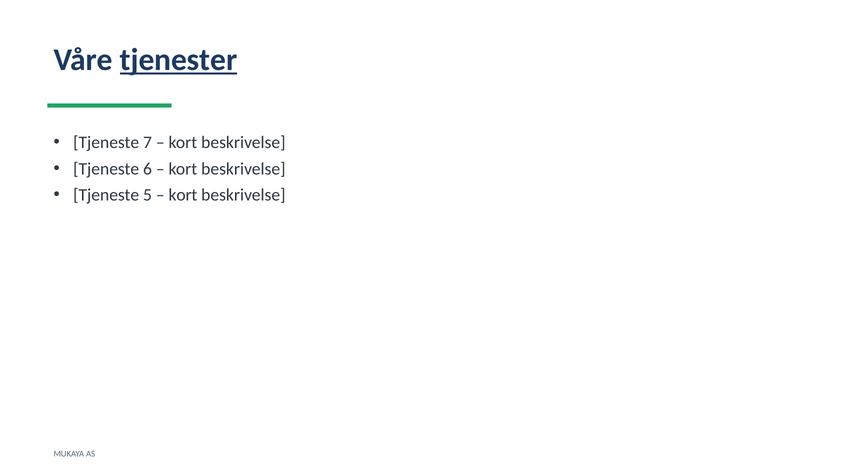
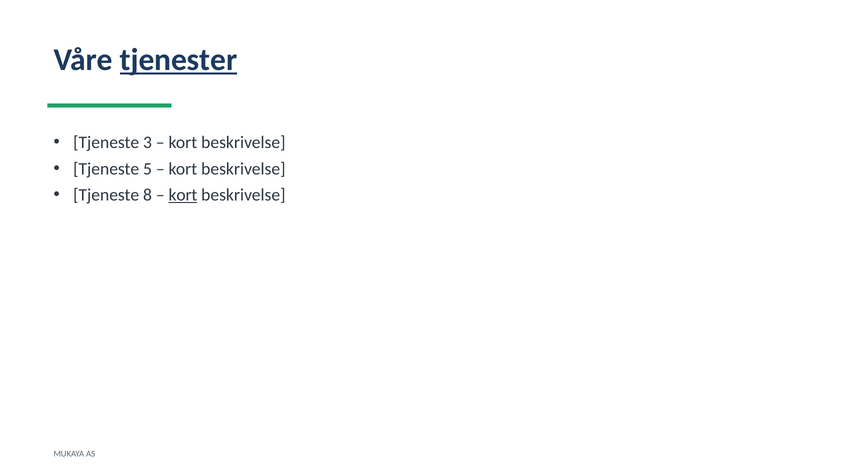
7: 7 -> 3 (147, 142)
6: 6 -> 5 (147, 169)
5: 5 -> 8 (147, 195)
kort underline: none -> present (183, 195)
